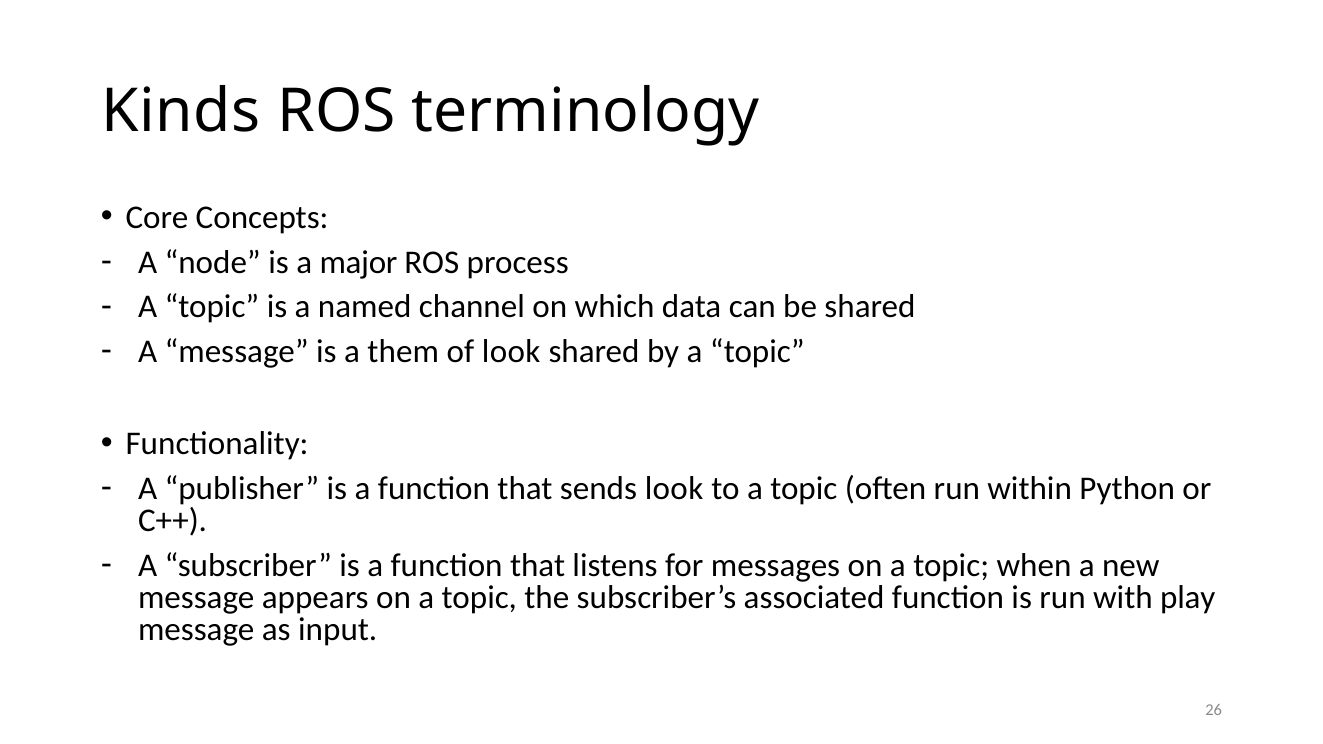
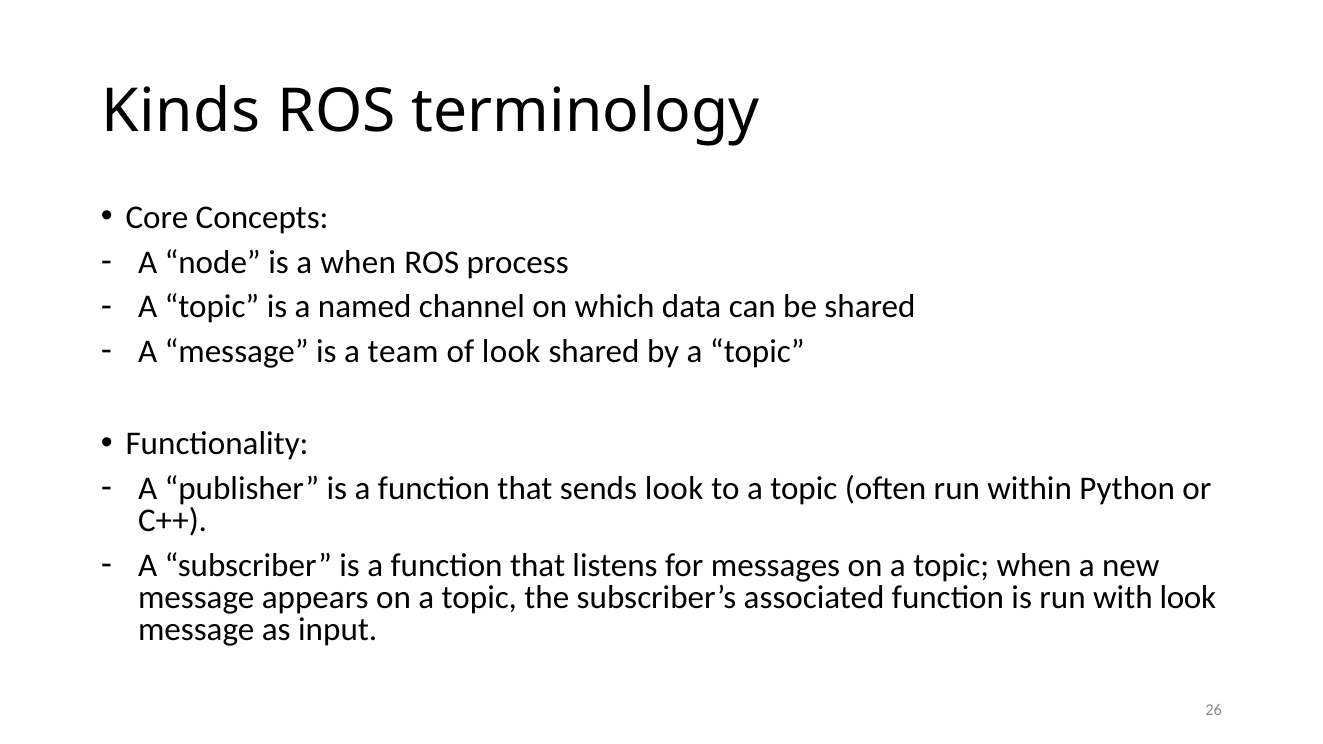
a major: major -> when (358, 262)
them: them -> team (403, 351)
with play: play -> look (1188, 597)
